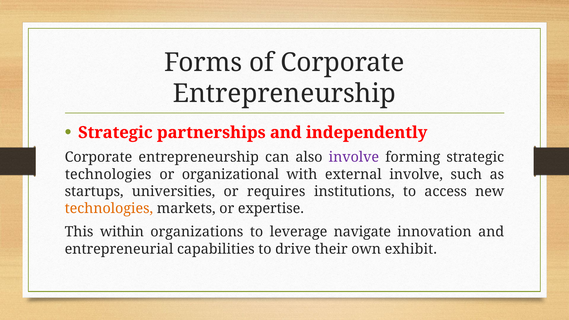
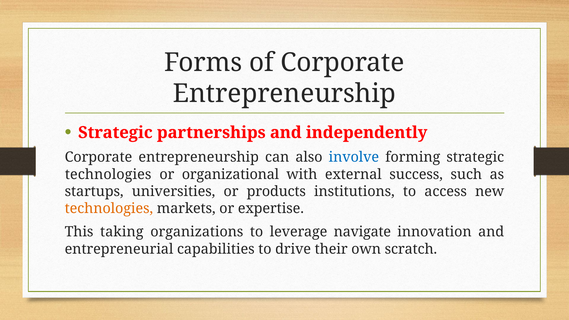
involve colour: purple -> blue (354, 157)
external involve: involve -> success (416, 174)
requires: requires -> products (276, 191)
within: within -> taking (122, 232)
exhibit: exhibit -> scratch (411, 249)
